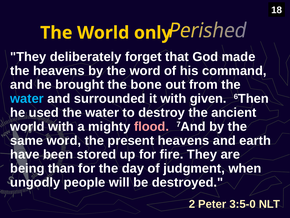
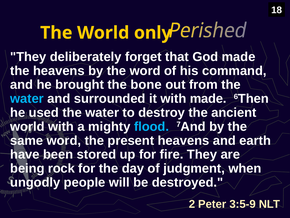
with given: given -> made (208, 98)
flood colour: pink -> light blue (152, 126)
than: than -> rock (61, 168)
3:5-0: 3:5-0 -> 3:5-9 (243, 204)
